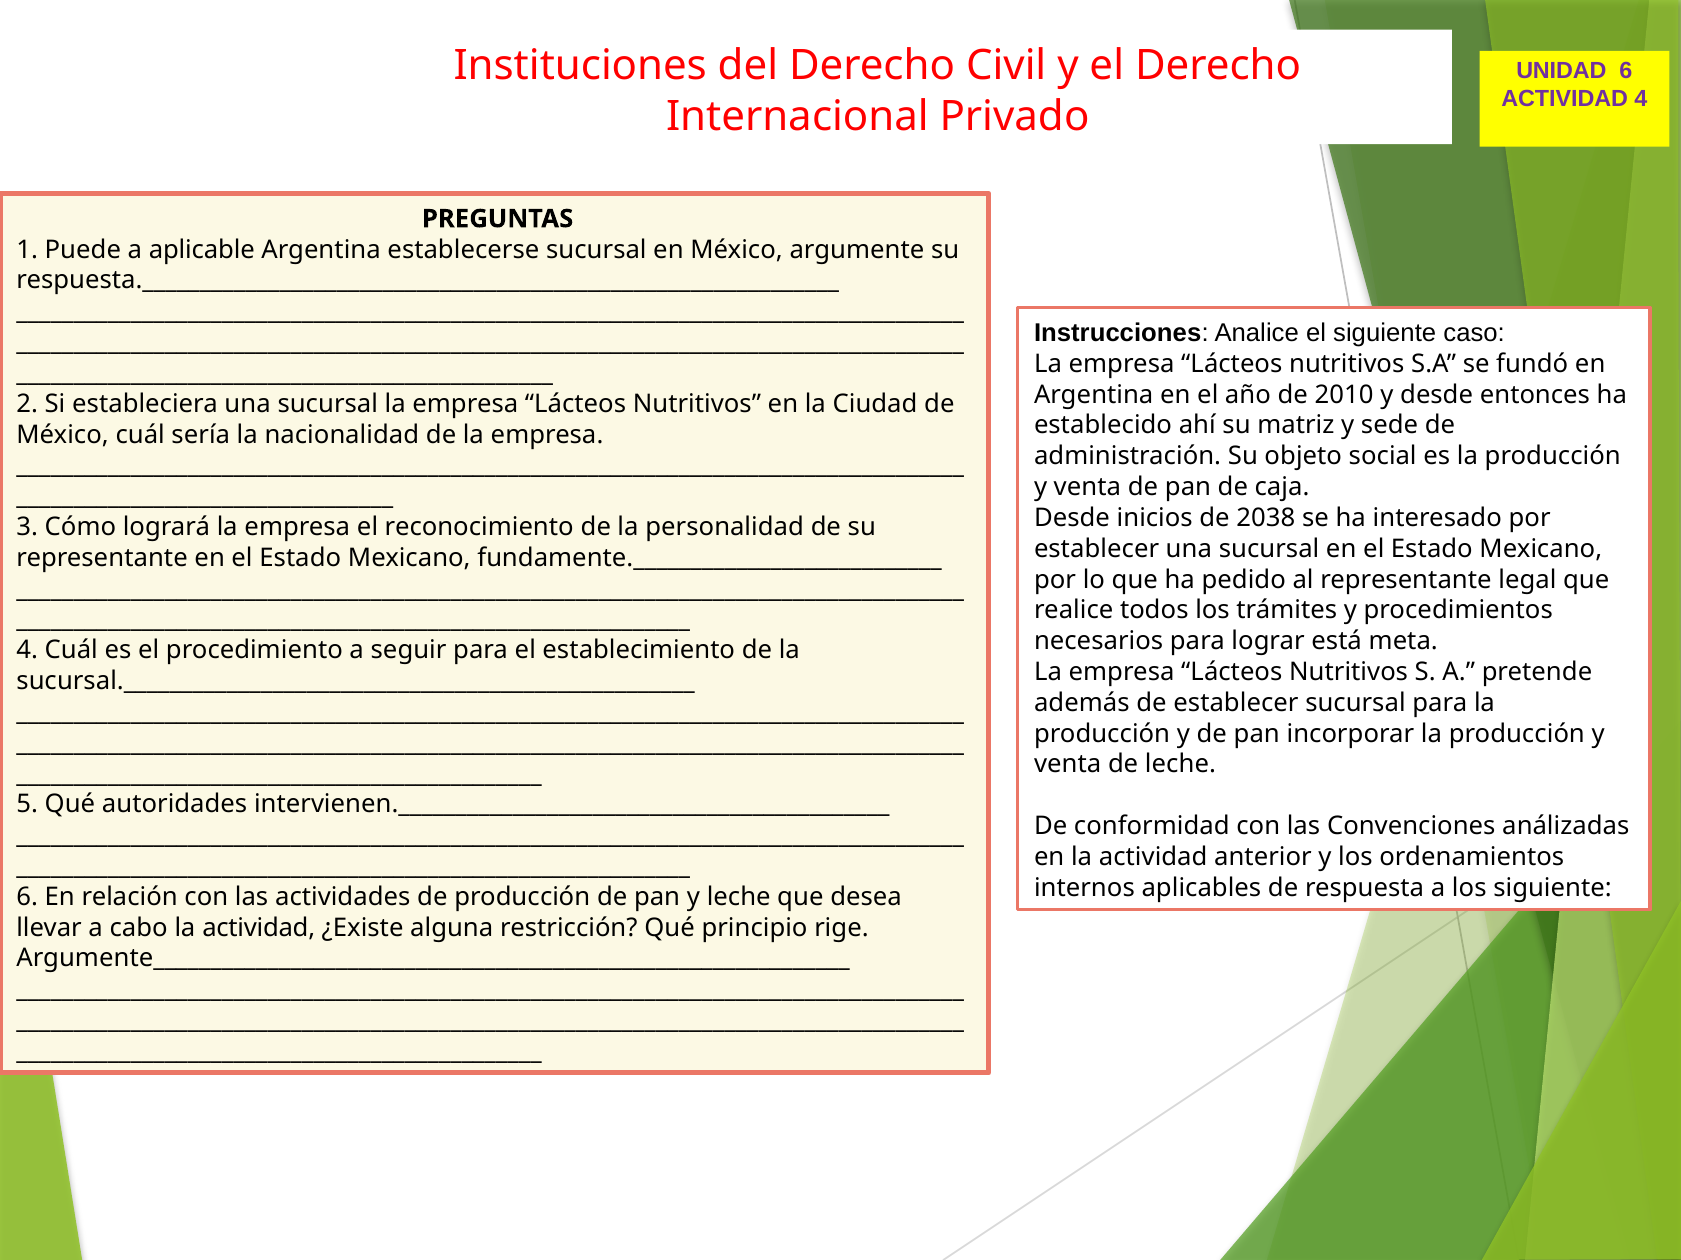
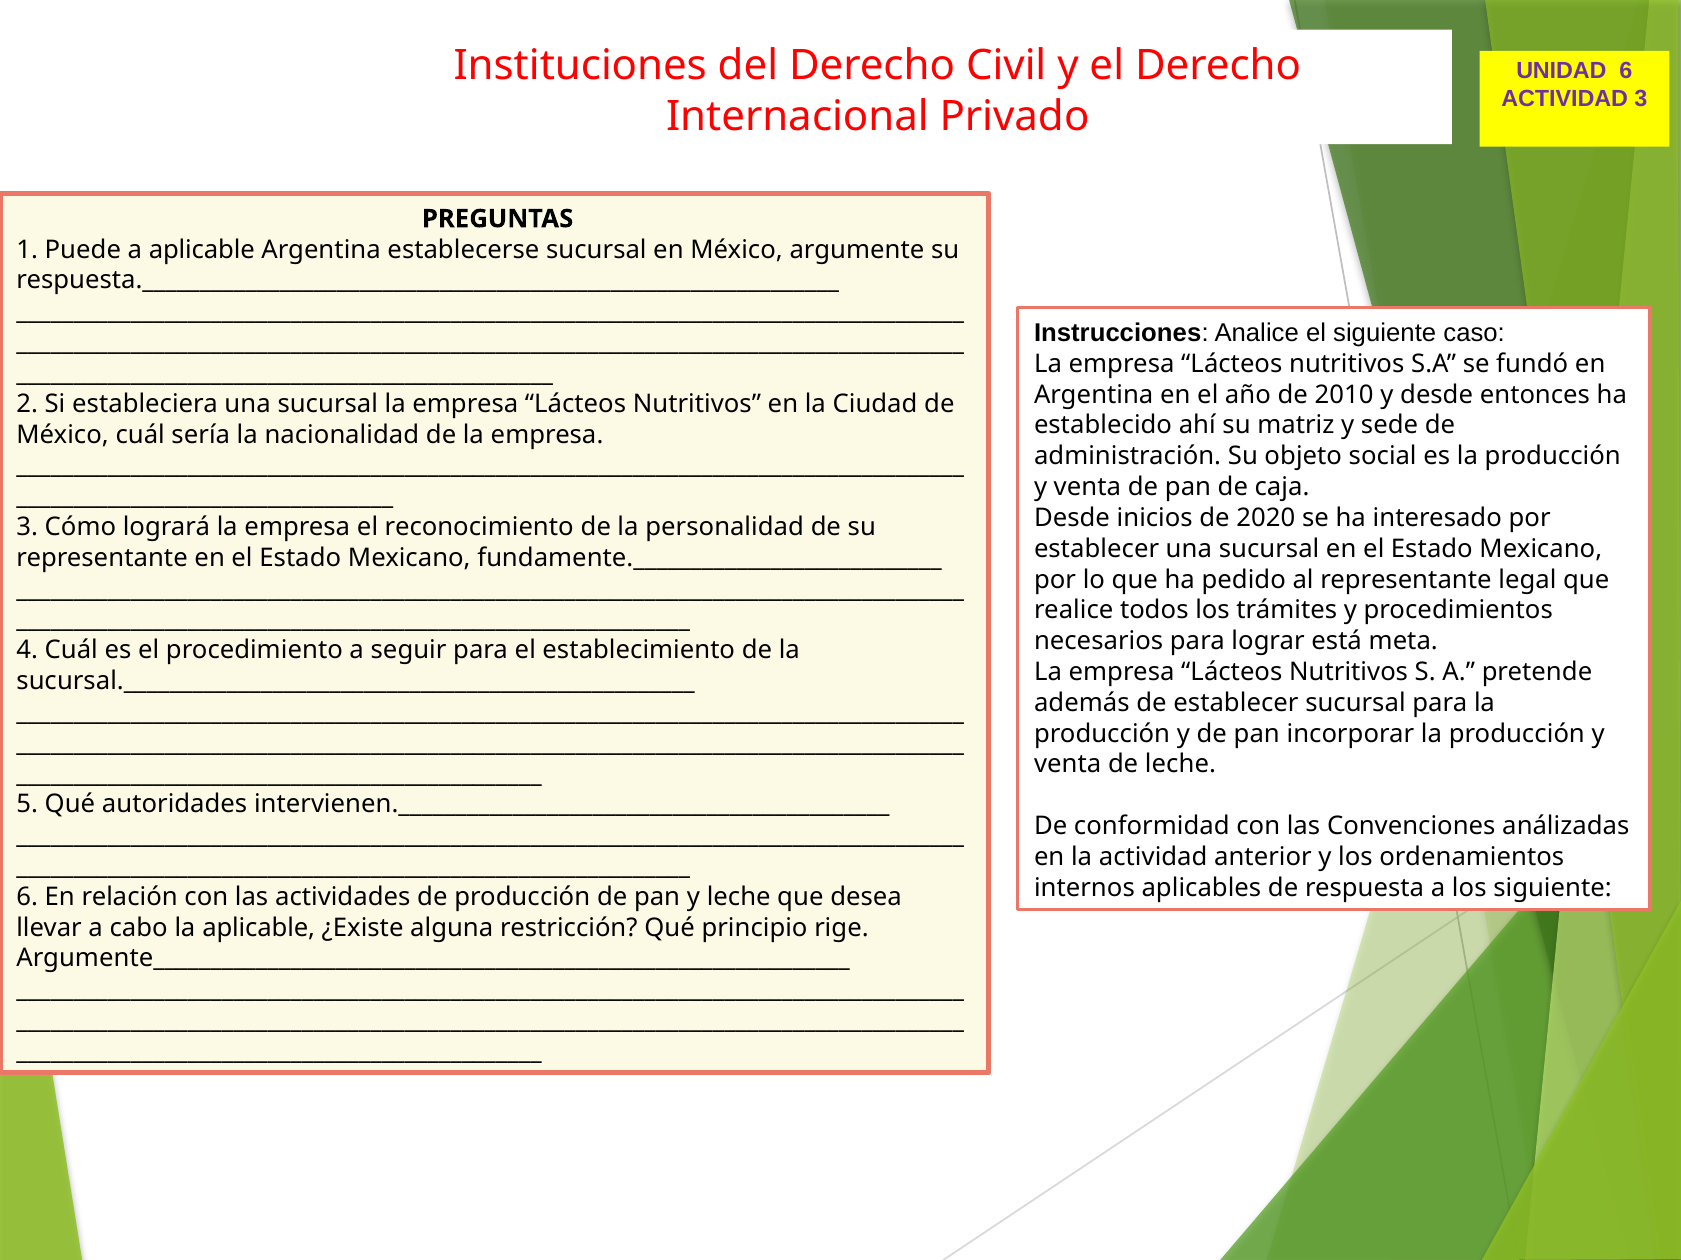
ACTIVIDAD 4: 4 -> 3 (1641, 99)
2038: 2038 -> 2020 (1266, 518)
cabo la actividad: actividad -> aplicable (259, 928)
